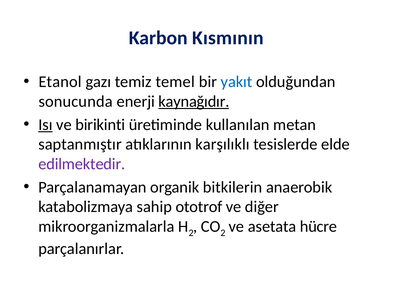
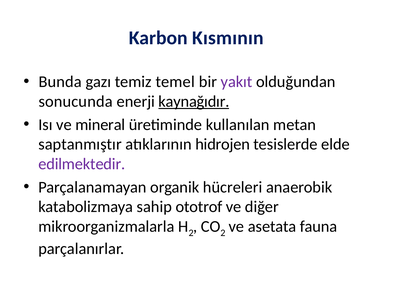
Etanol: Etanol -> Bunda (60, 82)
yakıt colour: blue -> purple (237, 82)
Isı underline: present -> none (45, 125)
birikinti: birikinti -> mineral (100, 125)
karşılıklı: karşılıklı -> hidrojen (223, 144)
bitkilerin: bitkilerin -> hücreleri (233, 187)
hücre: hücre -> fauna (318, 226)
